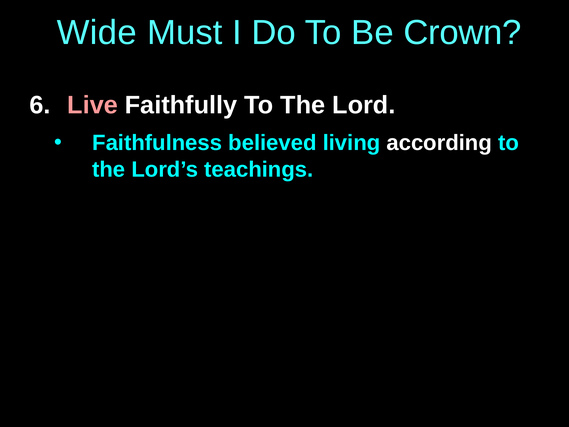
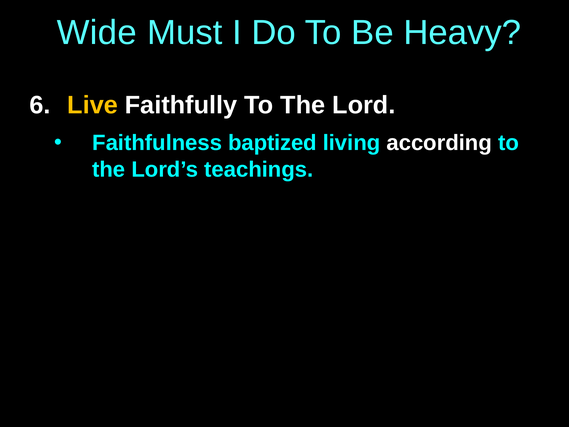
Crown: Crown -> Heavy (462, 33)
Live colour: pink -> yellow (93, 105)
believed: believed -> baptized (273, 143)
